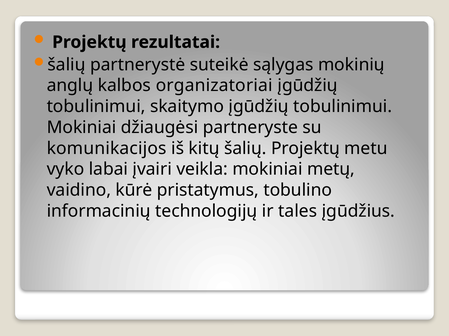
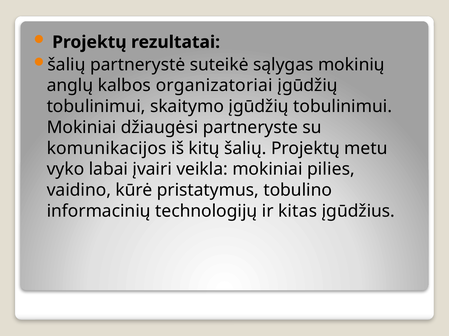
metų: metų -> pilies (331, 170)
tales: tales -> kitas (298, 212)
